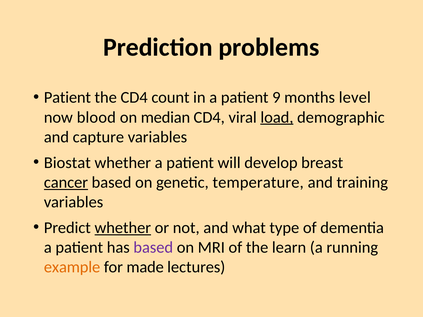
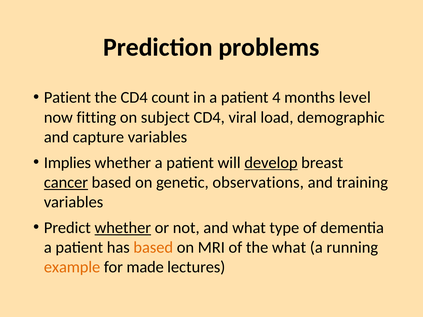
9: 9 -> 4 (276, 98)
blood: blood -> fitting (96, 117)
median: median -> subject (165, 117)
load underline: present -> none (277, 117)
Biostat: Biostat -> Implies (67, 163)
develop underline: none -> present (271, 163)
temperature: temperature -> observations (258, 182)
based colour: purple -> orange (153, 248)
the learn: learn -> what (289, 248)
